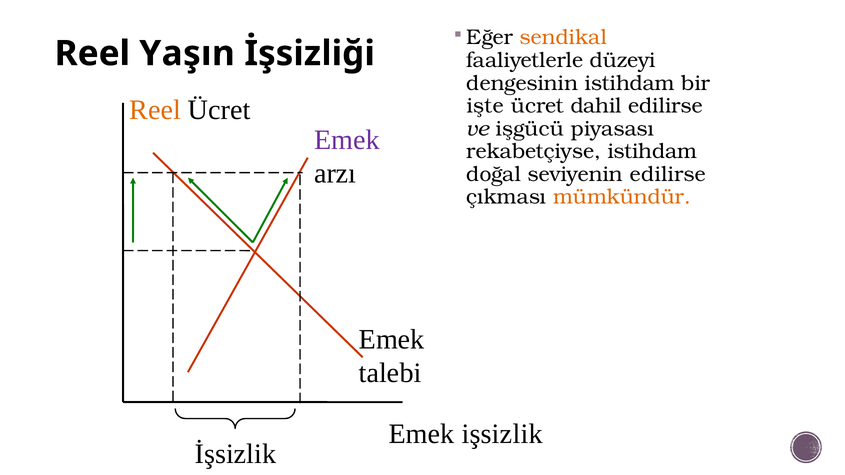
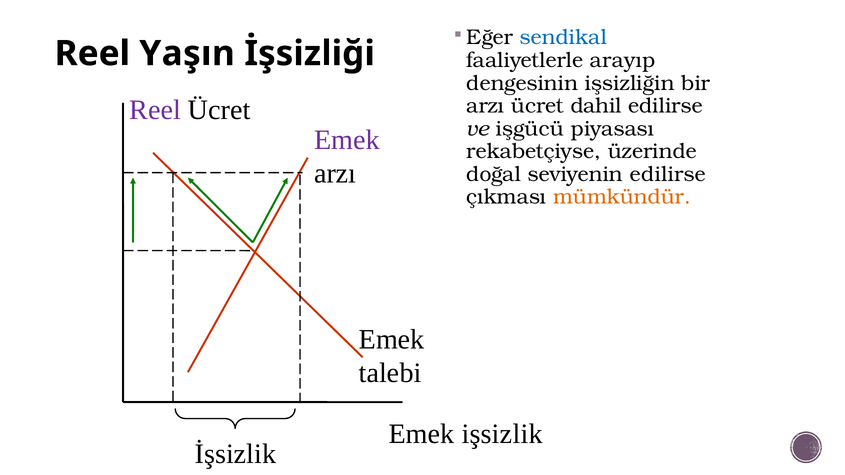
sendikal colour: orange -> blue (563, 38)
düzeyi: düzeyi -> arayıp (623, 60)
dengesinin istihdam: istihdam -> işsizliğin (630, 83)
Reel colour: orange -> purple (155, 110)
işte: işte -> arzı (485, 106)
rekabetçiyse istihdam: istihdam -> üzerinde (652, 152)
